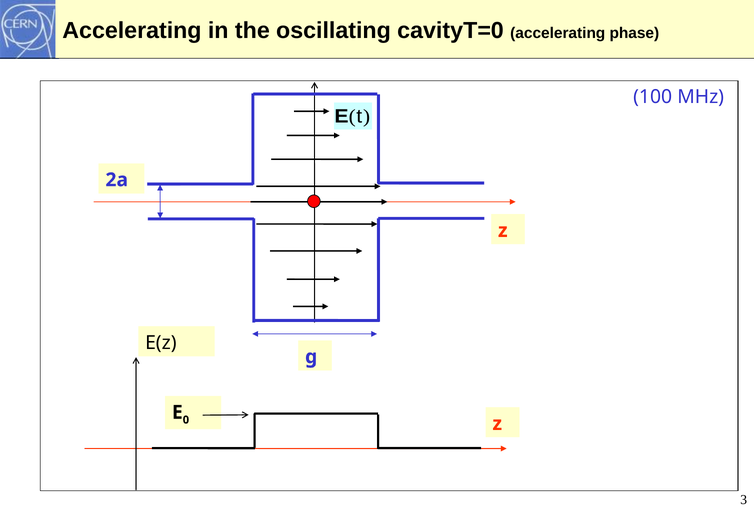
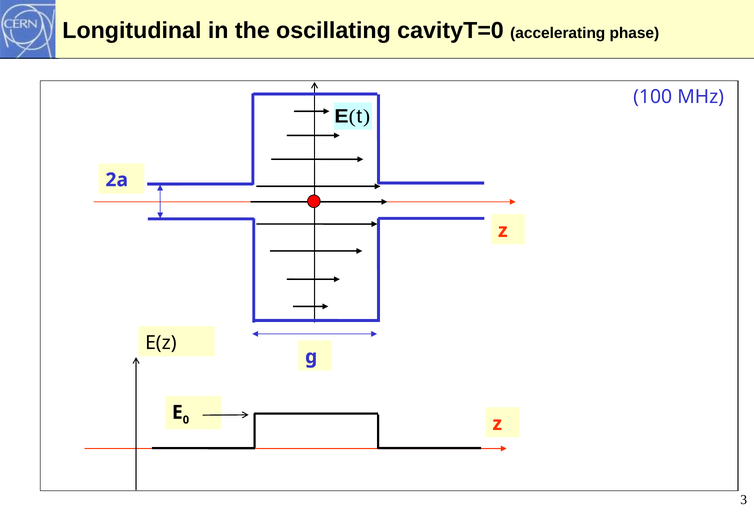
Accelerating: Accelerating -> Longitudinal (132, 31)
